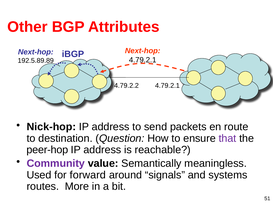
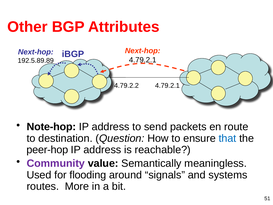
Nick-hop: Nick-hop -> Note-hop (51, 127)
that colour: purple -> blue (227, 138)
forward: forward -> flooding (88, 175)
